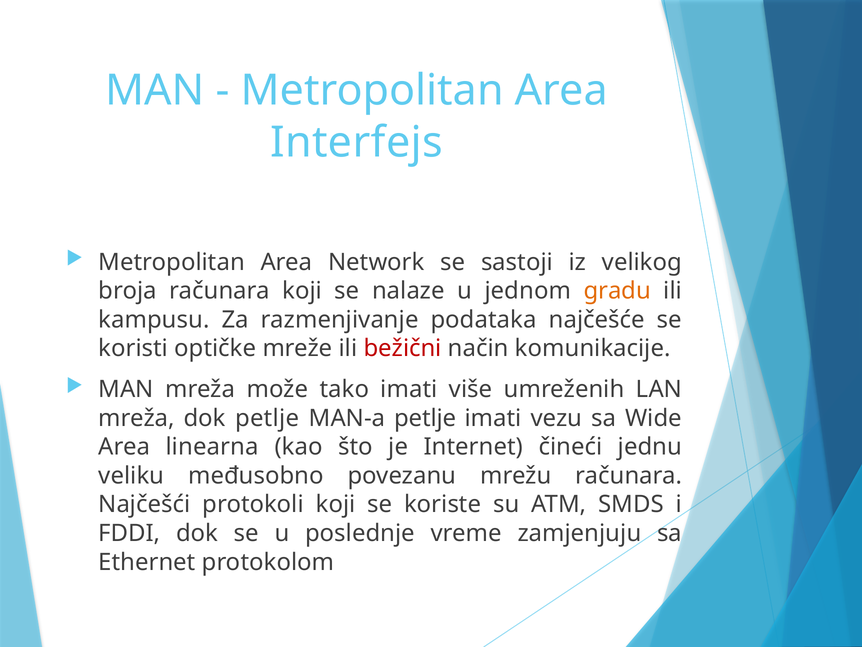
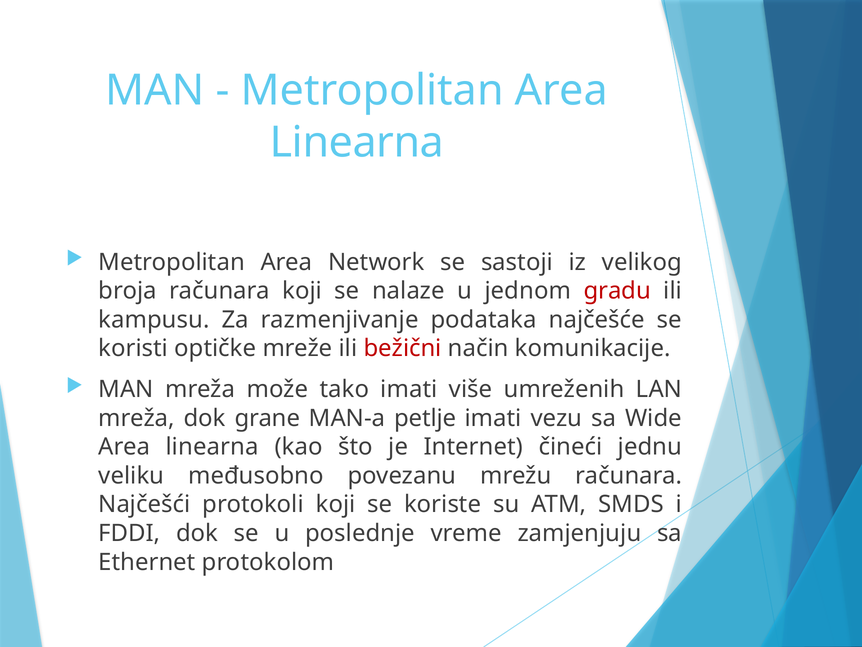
Interfejs: Interfejs -> Linearna (357, 142)
gradu colour: orange -> red (617, 291)
dok petlje: petlje -> grane (267, 418)
